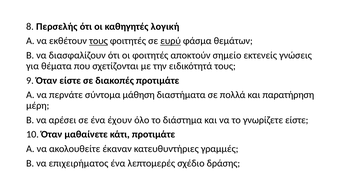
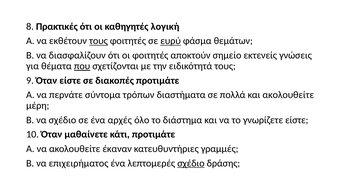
Περσελής: Περσελής -> Πρακτικές (57, 26)
που underline: none -> present (82, 66)
μάθηση: μάθηση -> τρόπων (139, 95)
και παρατήρηση: παρατήρηση -> ακολουθείτε (288, 95)
να αρέσει: αρέσει -> σχέδιο (62, 120)
έχουν: έχουν -> αρχές (120, 120)
σχέδιο underline: none -> present (191, 163)
